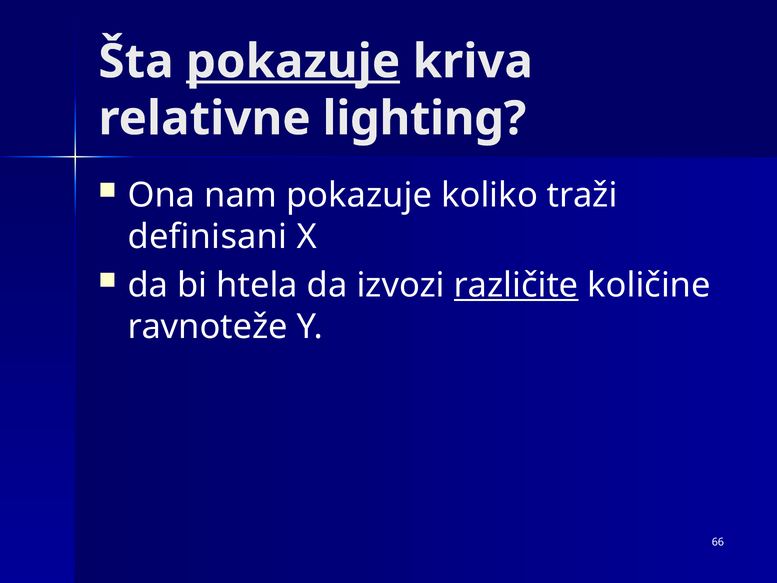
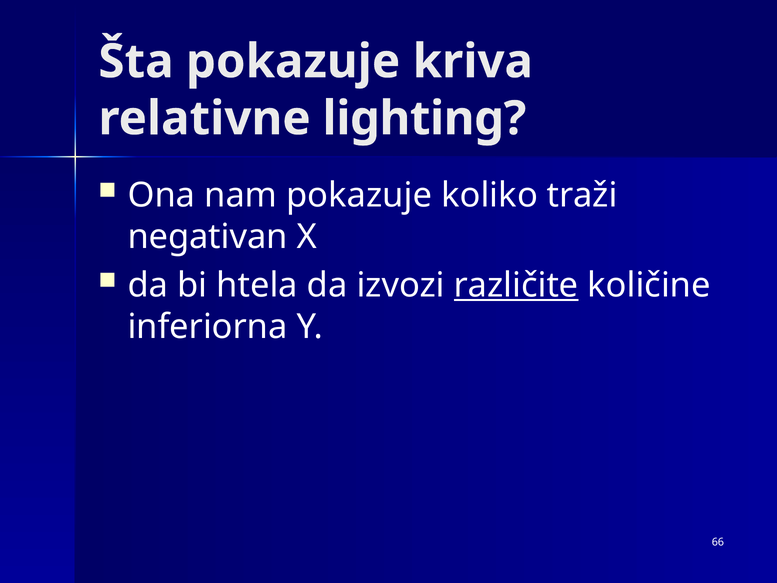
pokazuje underline: present -> none (293, 62)
definisani: definisani -> negativan (208, 237)
ravnoteže: ravnoteže -> inferiorna (208, 327)
